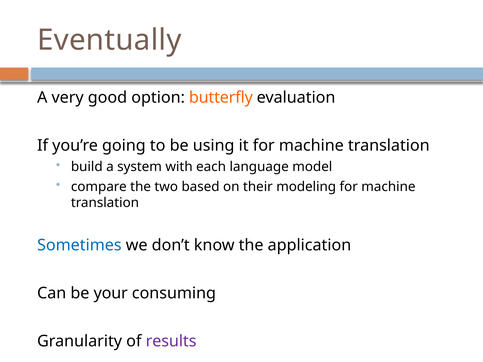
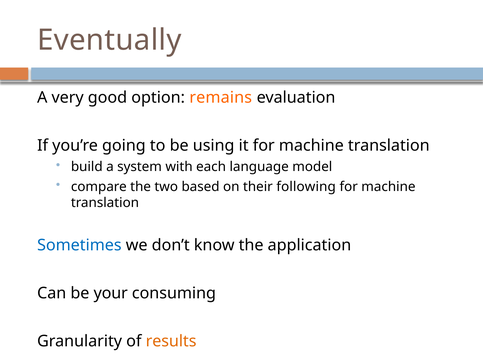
butterfly: butterfly -> remains (221, 98)
modeling: modeling -> following (306, 187)
results colour: purple -> orange (171, 341)
